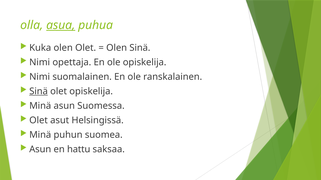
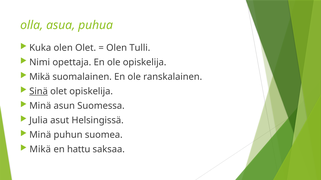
asua underline: present -> none (61, 25)
Olen Sinä: Sinä -> Tulli (140, 48)
Nimi: Nimi -> Mikä (40, 77)
Olet: Olet -> Julia (39, 121)
Asun: Asun -> Mikä (40, 150)
